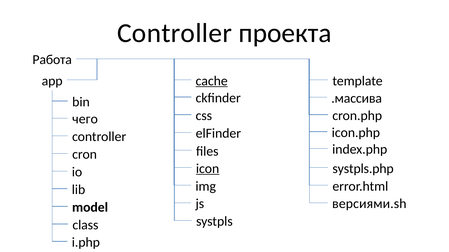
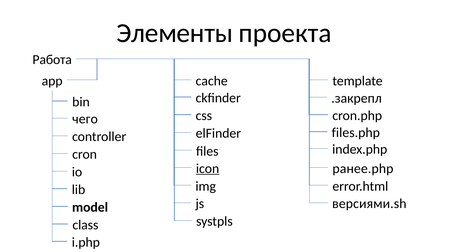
Controller: Controller -> Элементы (175, 33)
cache underline: present -> none (212, 81)
.массива: .массива -> .закрепл (357, 98)
icon.php: icon.php -> files.php (356, 133)
systpls.php: systpls.php -> ранее.php (363, 169)
